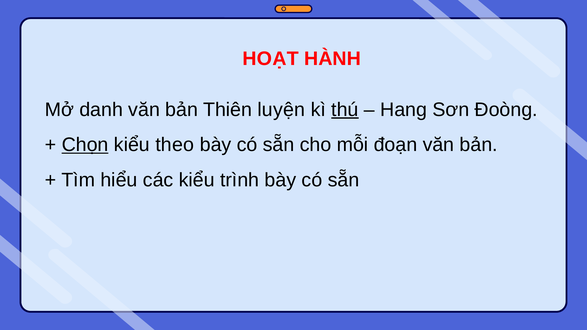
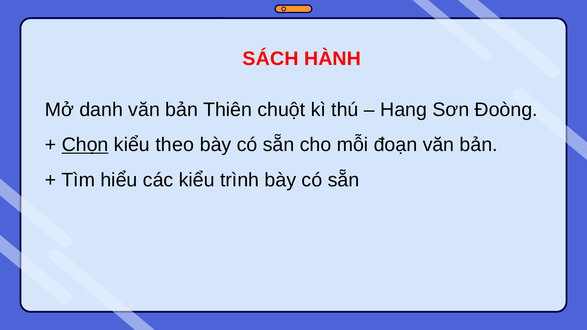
HOẠT: HOẠT -> SÁCH (271, 59)
luyện: luyện -> chuột (281, 110)
thú underline: present -> none (345, 110)
